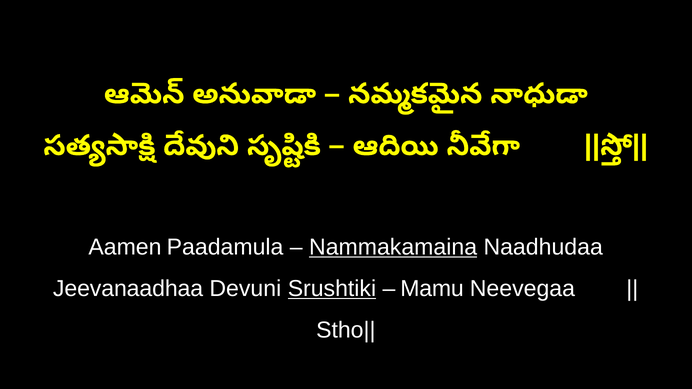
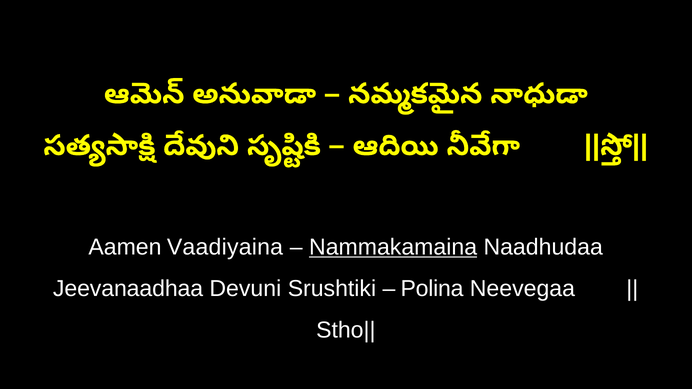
Paadamula: Paadamula -> Vaadiyaina (225, 247)
Srushtiki underline: present -> none (332, 289)
Mamu: Mamu -> Polina (432, 289)
